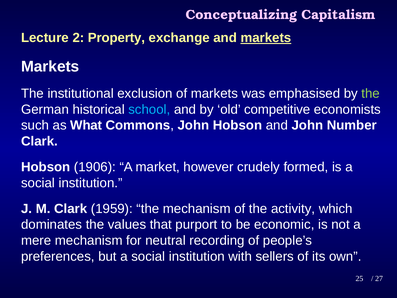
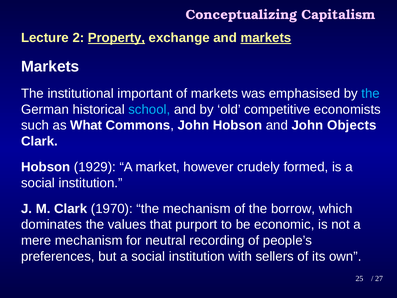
Property underline: none -> present (117, 38)
exclusion: exclusion -> important (145, 93)
the colour: light green -> light blue (371, 93)
Number: Number -> Objects (352, 125)
1906: 1906 -> 1929 (95, 167)
1959: 1959 -> 1970 (112, 209)
activity: activity -> borrow (293, 209)
